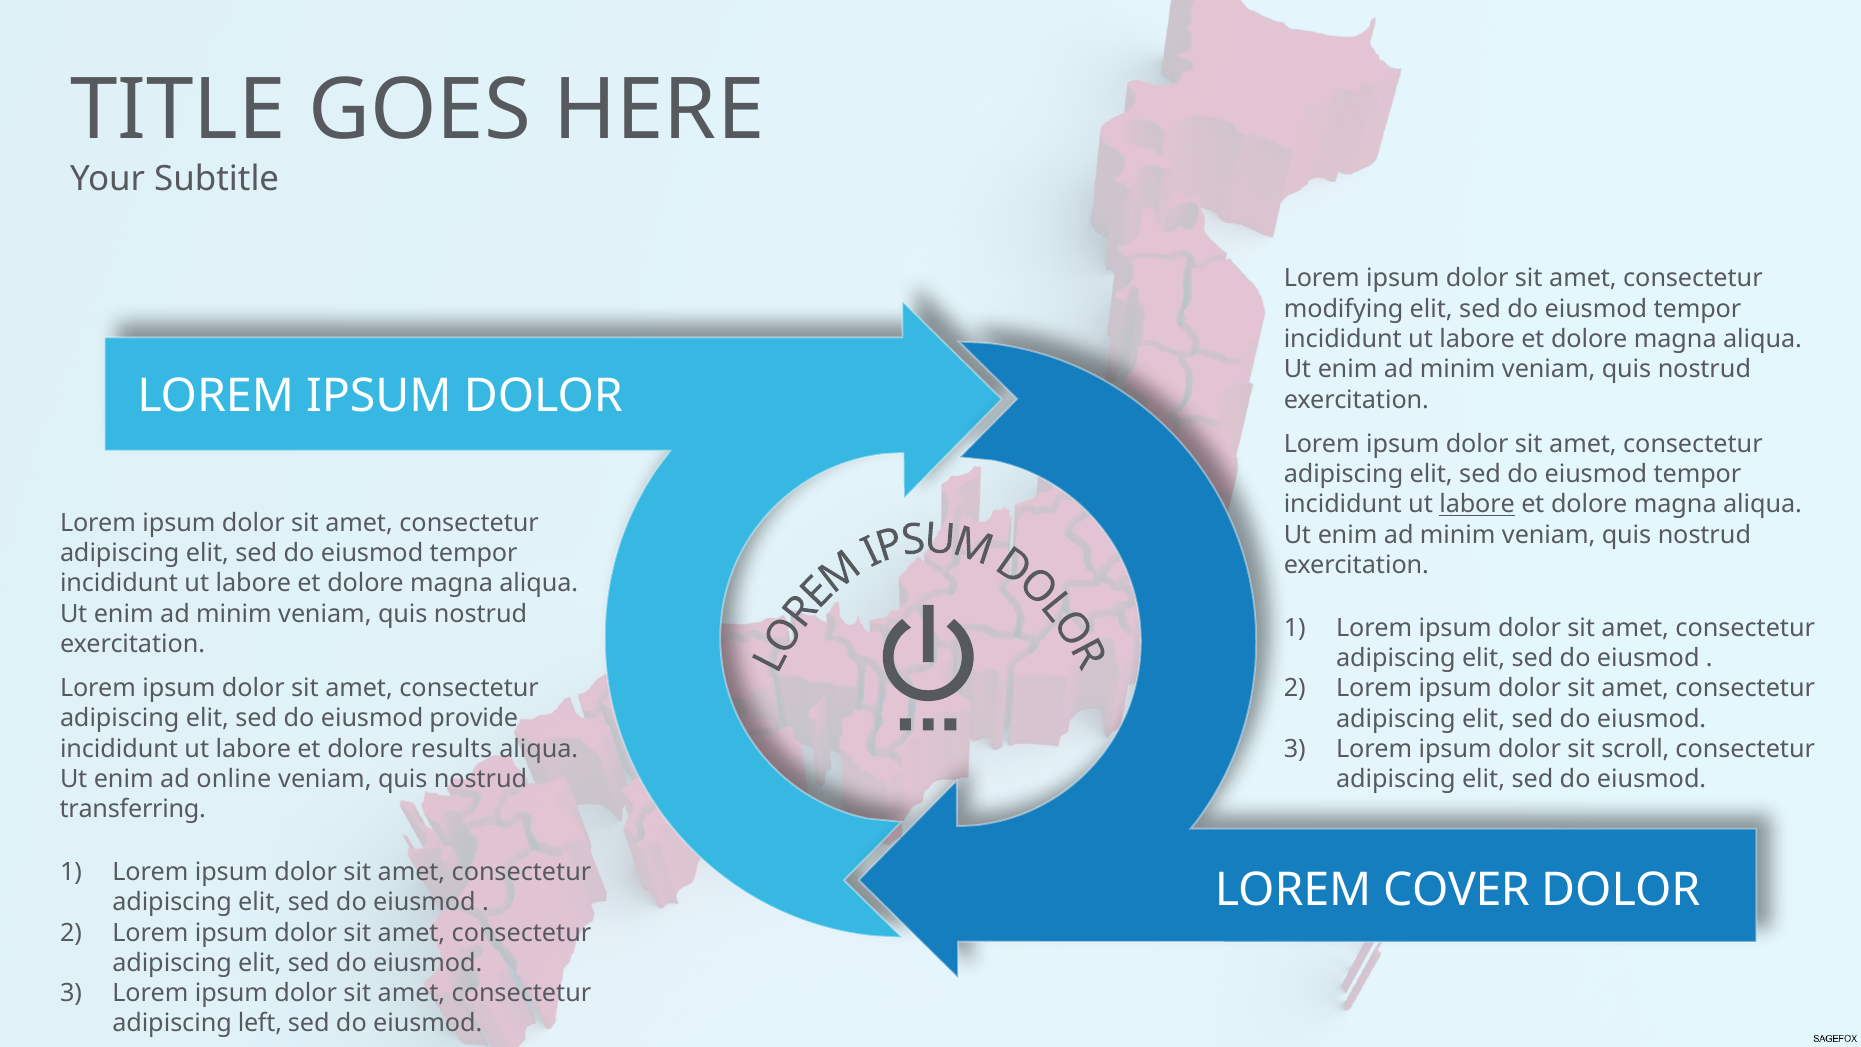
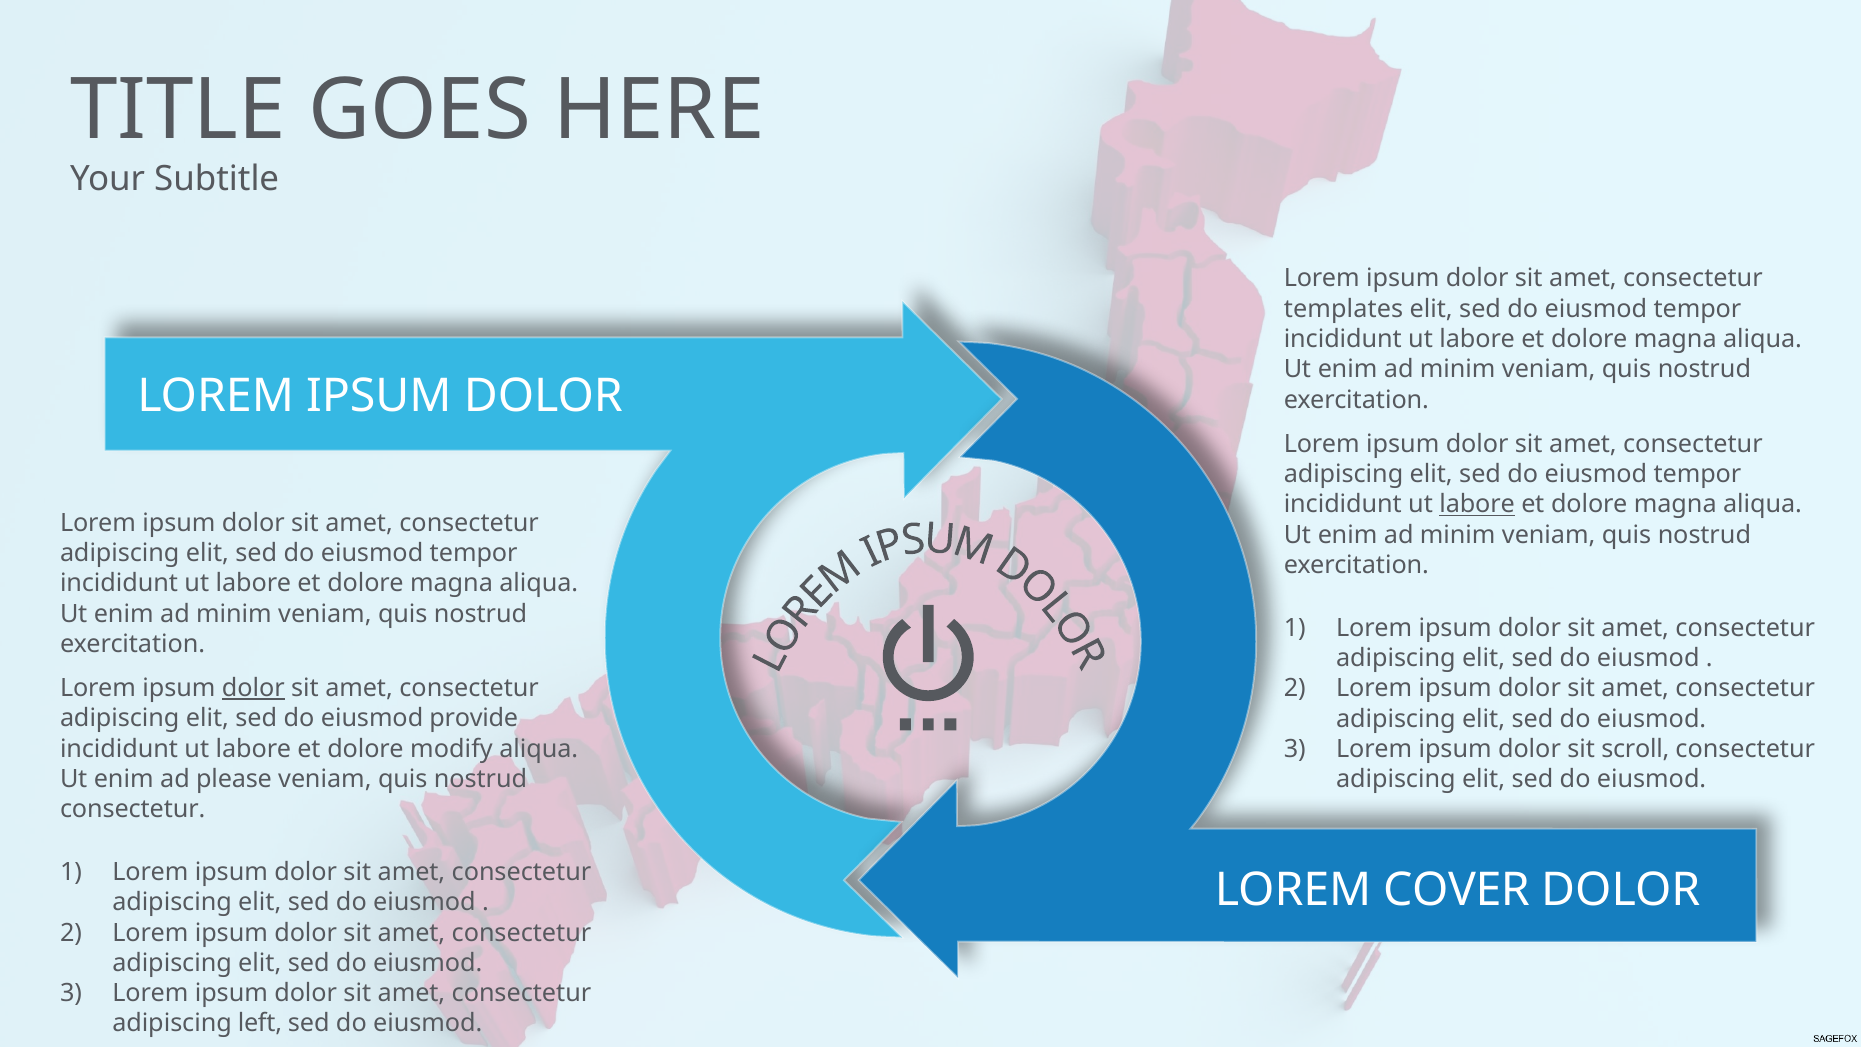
modifying: modifying -> templates (1343, 309)
dolor underline: none -> present (253, 688)
results: results -> modify (451, 749)
online: online -> please (234, 779)
transferring: transferring -> consectetur (133, 809)
